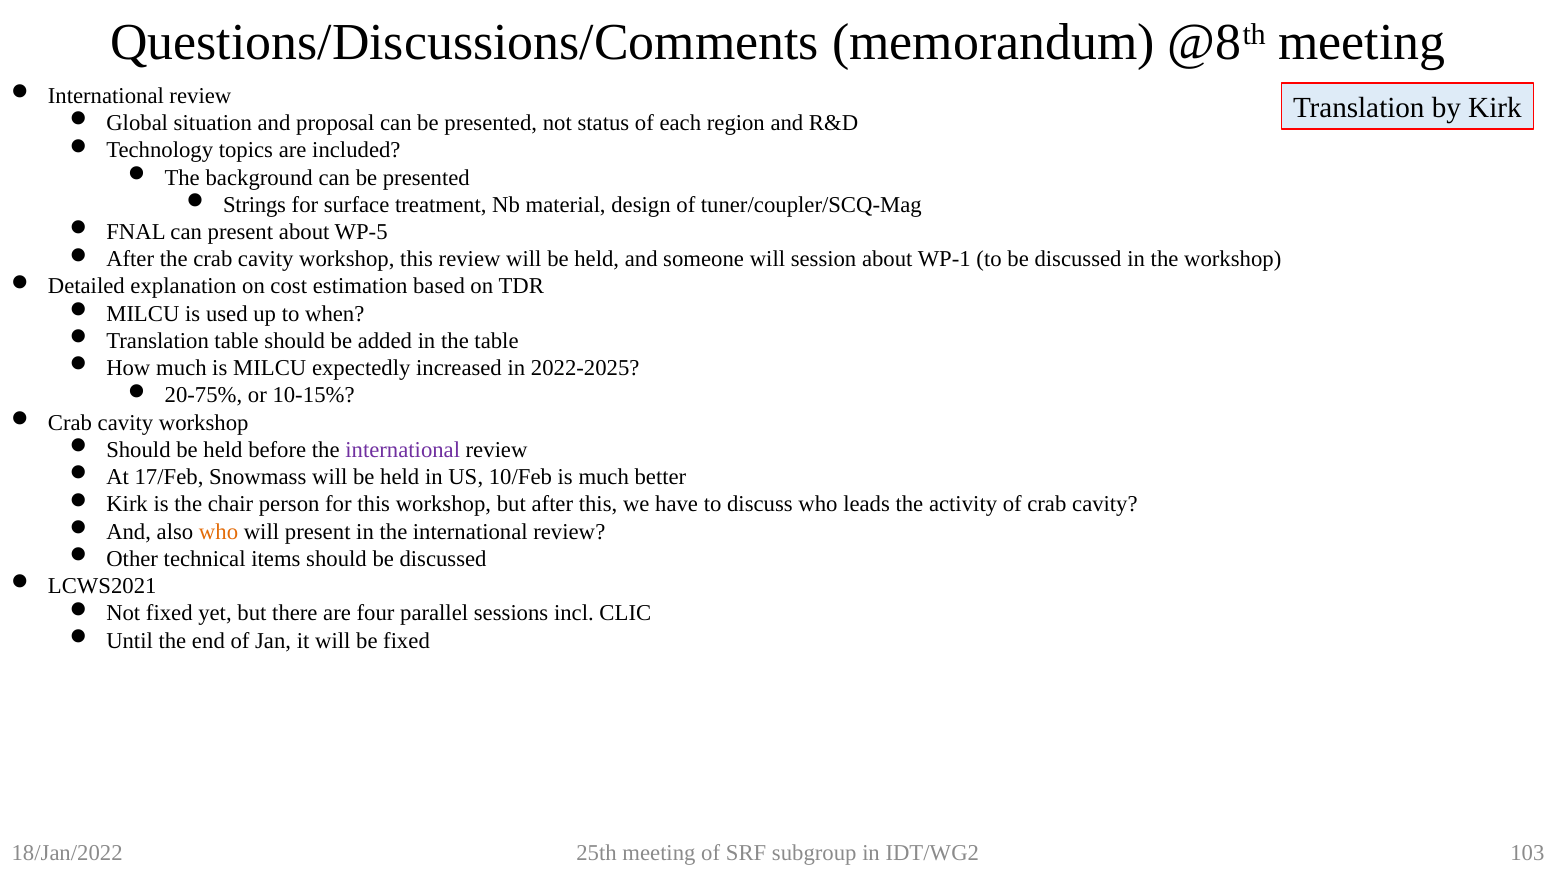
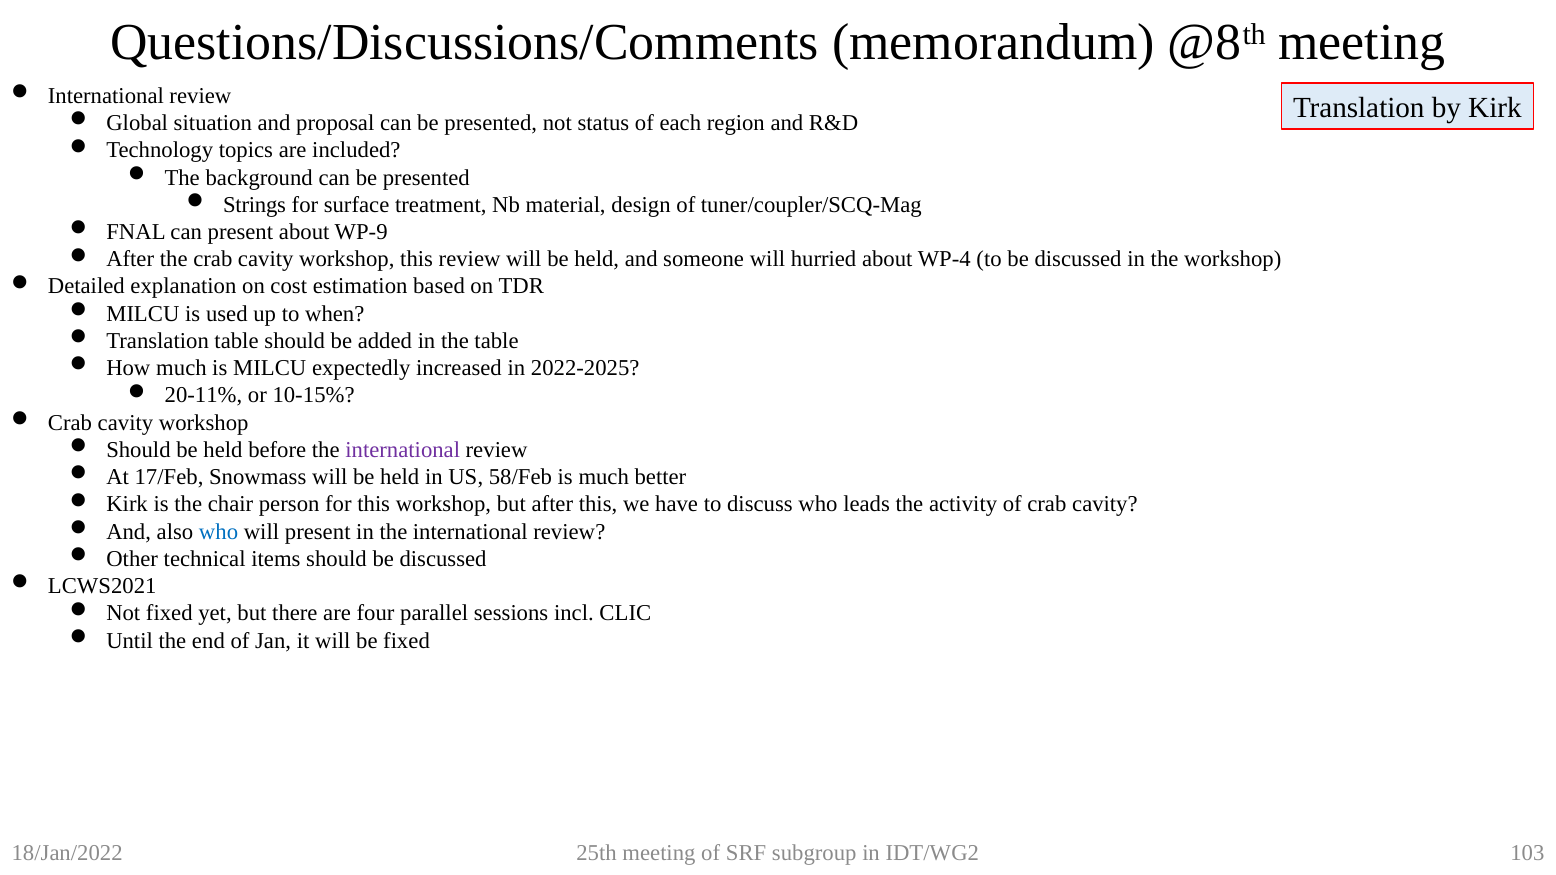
WP-5: WP-5 -> WP-9 (361, 232)
session: session -> hurried (824, 259)
WP-1: WP-1 -> WP-4 (944, 259)
20-75%: 20-75% -> 20-11% (203, 396)
10/Feb: 10/Feb -> 58/Feb (520, 477)
who colour: orange -> blue (219, 532)
